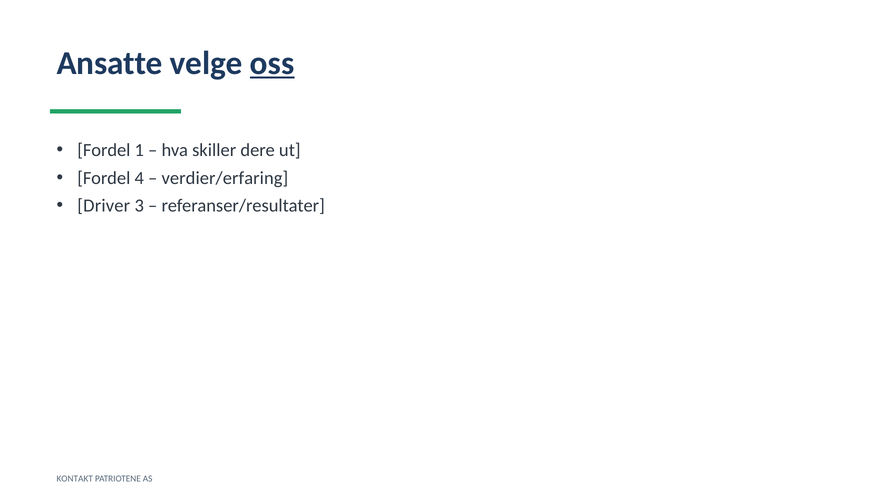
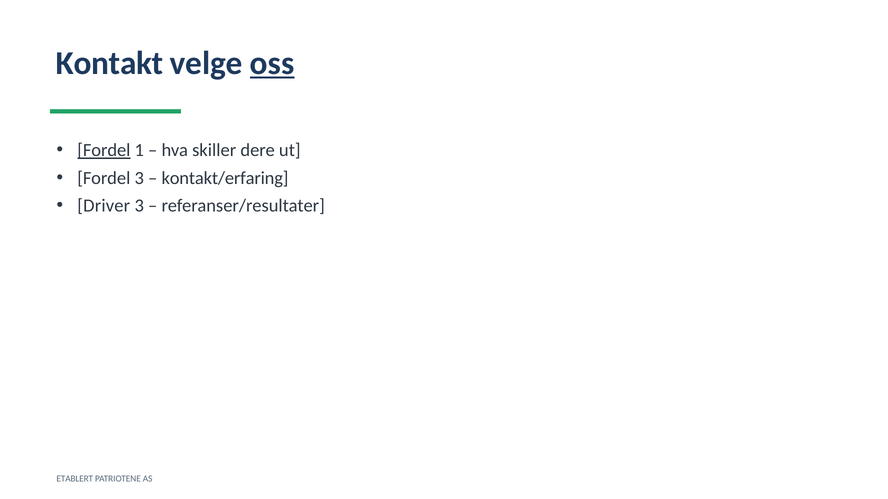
Ansatte: Ansatte -> Kontakt (110, 63)
Fordel underline: none -> present (104, 150)
Fordel 4: 4 -> 3 (139, 178)
verdier/erfaring: verdier/erfaring -> kontakt/erfaring (225, 178)
KONTAKT: KONTAKT -> ETABLERT (75, 479)
